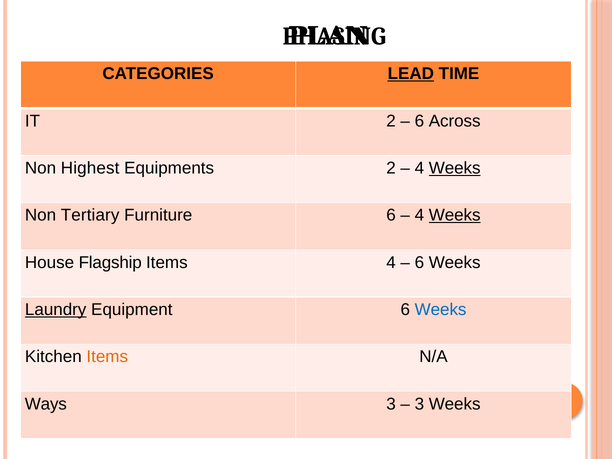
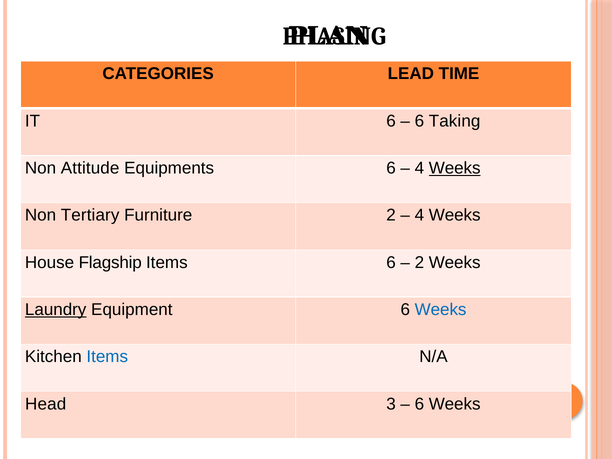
LEAD underline: present -> none (411, 74)
IT 2: 2 -> 6 (391, 121)
Across: Across -> Taking (455, 121)
Highest: Highest -> Attitude (90, 168)
Equipments 2: 2 -> 6 (391, 168)
Furniture 6: 6 -> 2 (391, 215)
Weeks underline: present -> none (455, 215)
Items 4: 4 -> 6 (391, 262)
6: 6 -> 2 (419, 262)
Items colour: orange -> blue (107, 357)
Ways: Ways -> Head (46, 404)
3: 3 -> 6 (419, 404)
